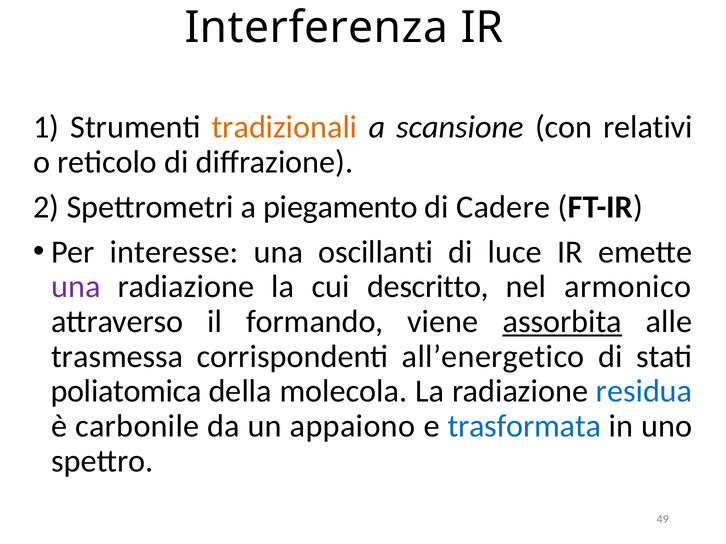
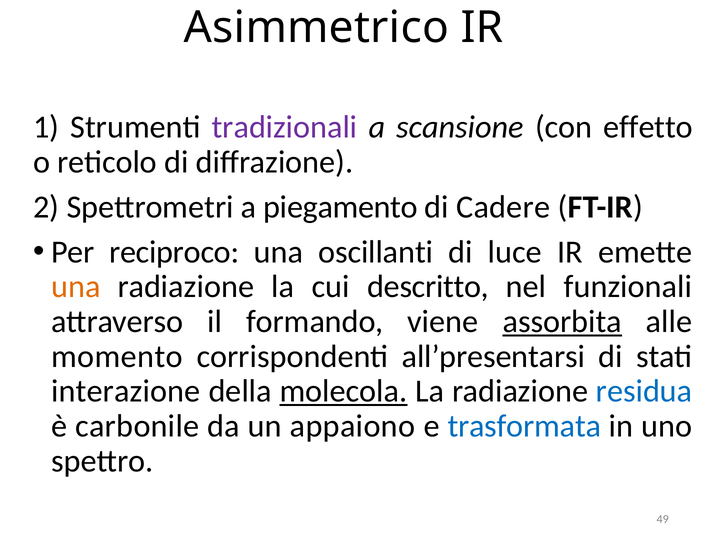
Interferenza: Interferenza -> Asimmetrico (316, 28)
tradizionali colour: orange -> purple (285, 127)
relativi: relativi -> effetto (648, 127)
interesse: interesse -> reciproco (174, 252)
una colour: purple -> orange (76, 287)
armonico: armonico -> funzionali (628, 287)
trasmessa: trasmessa -> momento (117, 357)
all’energetico: all’energetico -> all’presentarsi (493, 357)
poliatomica: poliatomica -> interazione (126, 392)
molecola underline: none -> present (344, 392)
